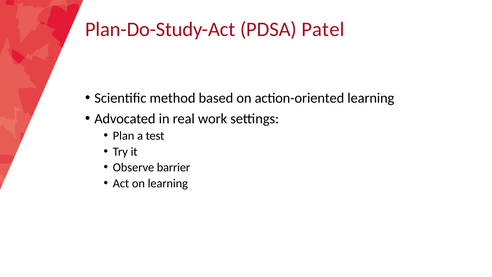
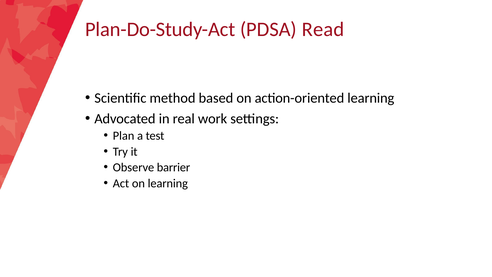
Patel: Patel -> Read (323, 29)
